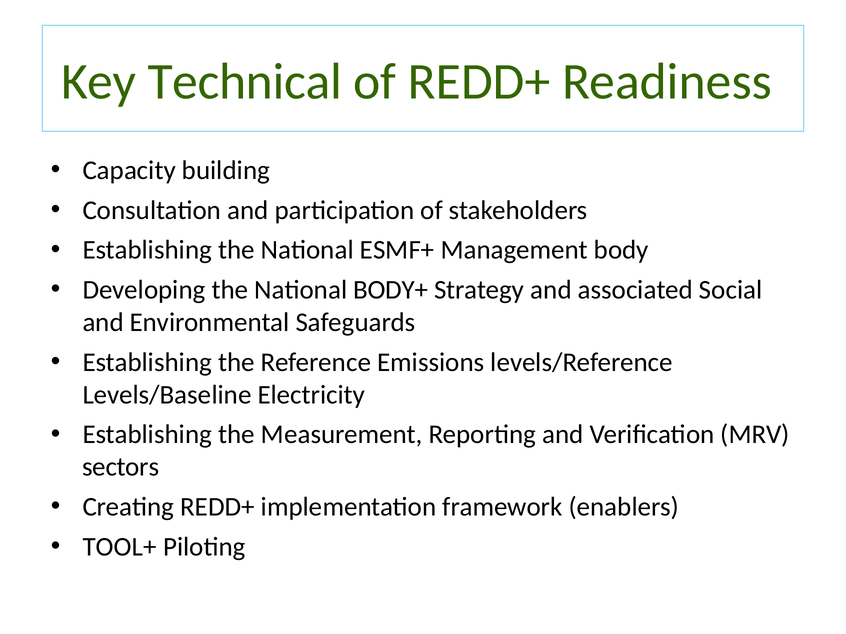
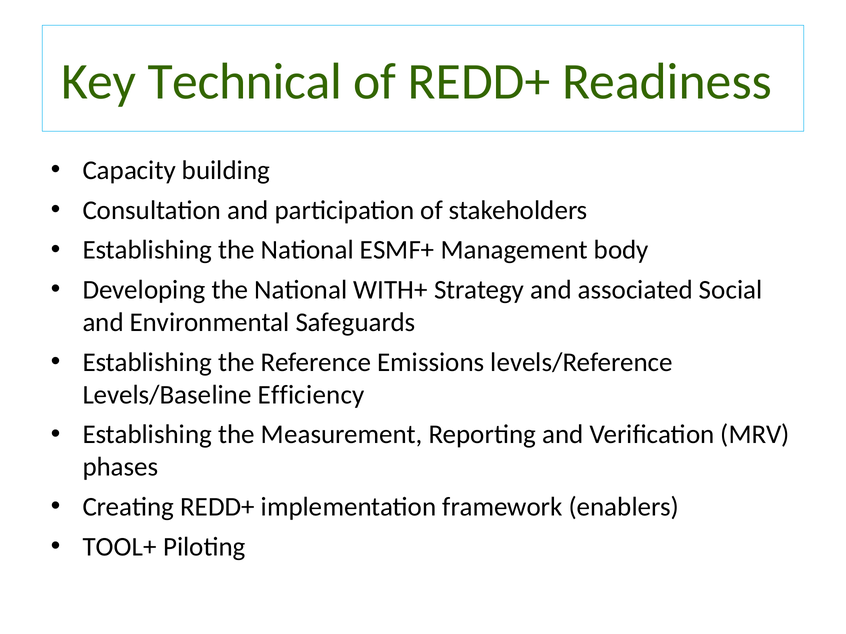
BODY+: BODY+ -> WITH+ (391, 290)
Electricity: Electricity -> Efficiency (311, 395)
sectors: sectors -> phases (121, 467)
